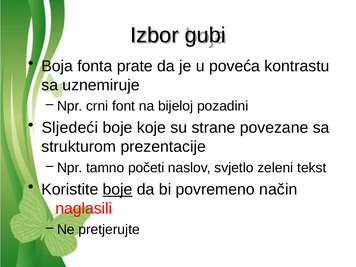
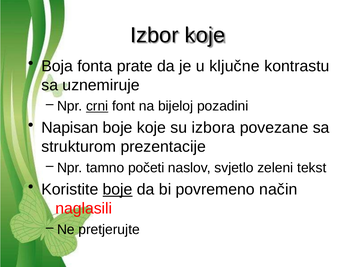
Izbor gubi: gubi -> koje (205, 35)
poveća: poveća -> ključne (234, 66)
crni underline: none -> present (97, 106)
Sljedeći: Sljedeći -> Napisan (70, 128)
strane: strane -> izbora (213, 128)
